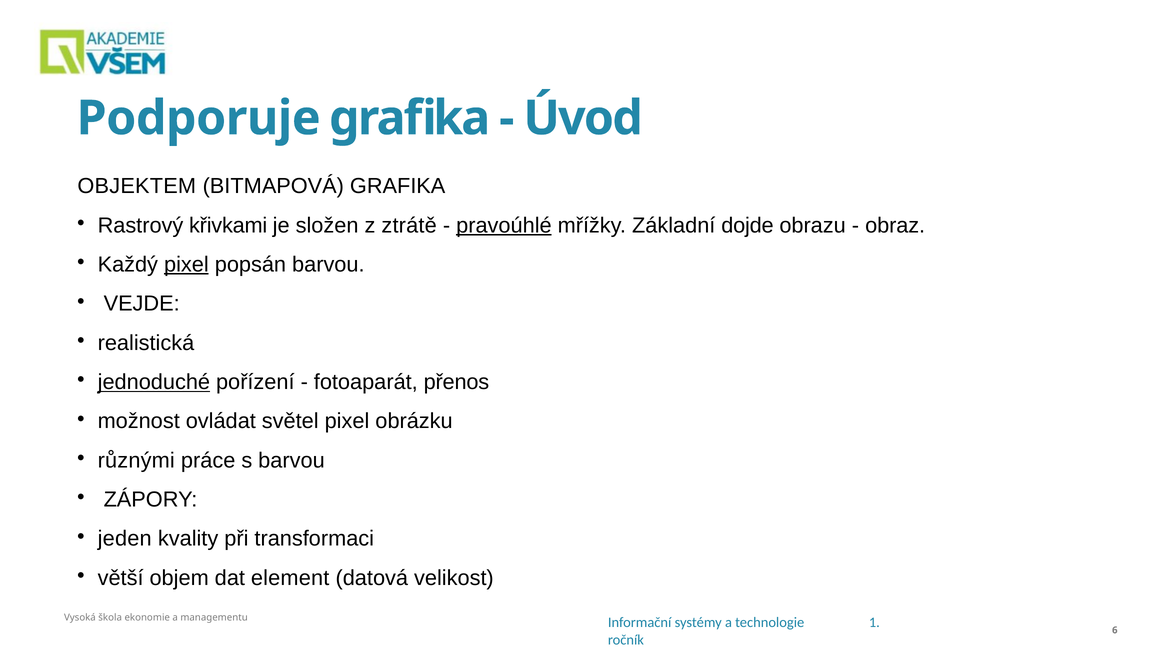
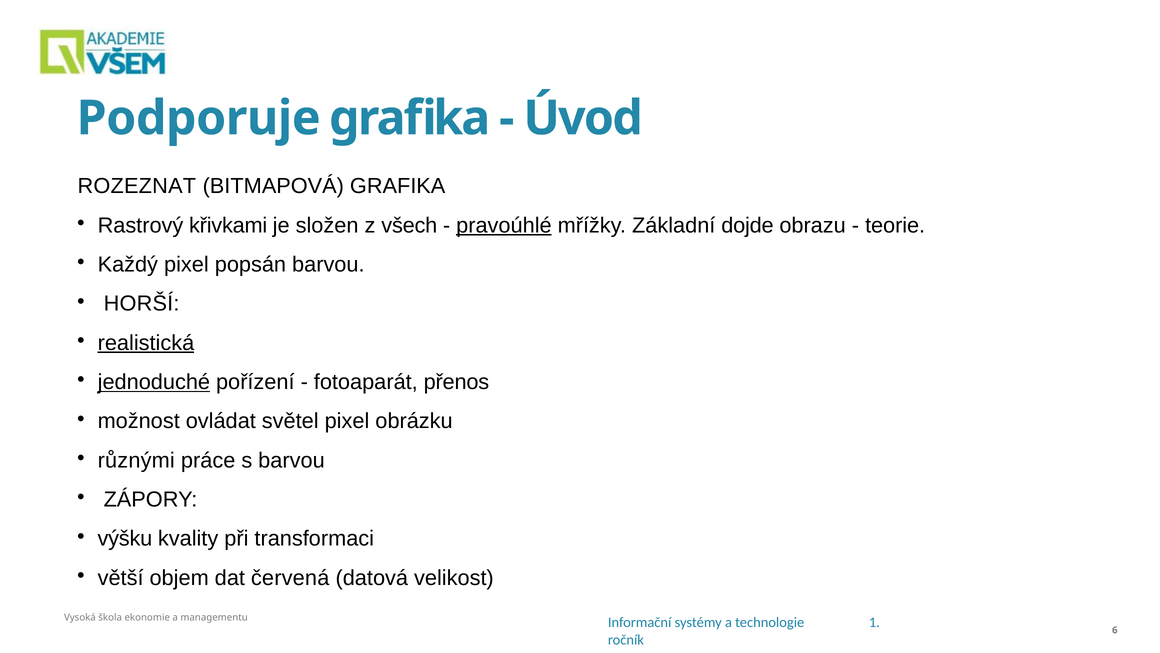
OBJEKTEM: OBJEKTEM -> ROZEZNAT (137, 186)
ztrátě: ztrátě -> všech (409, 225)
obraz: obraz -> teorie (895, 225)
pixel underline: present -> none (186, 264)
VEJDE: VEJDE -> HORŠÍ (142, 303)
realistická underline: none -> present (146, 343)
jeden: jeden -> výšku (125, 538)
element: element -> červená (290, 578)
